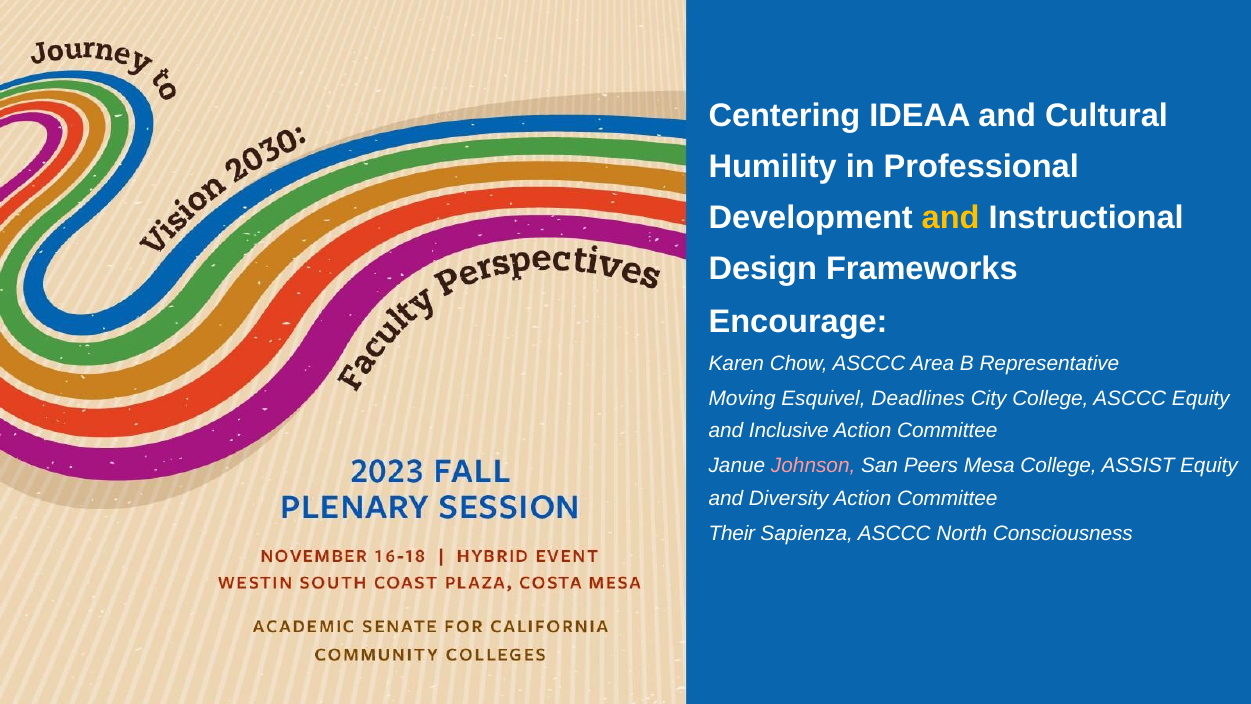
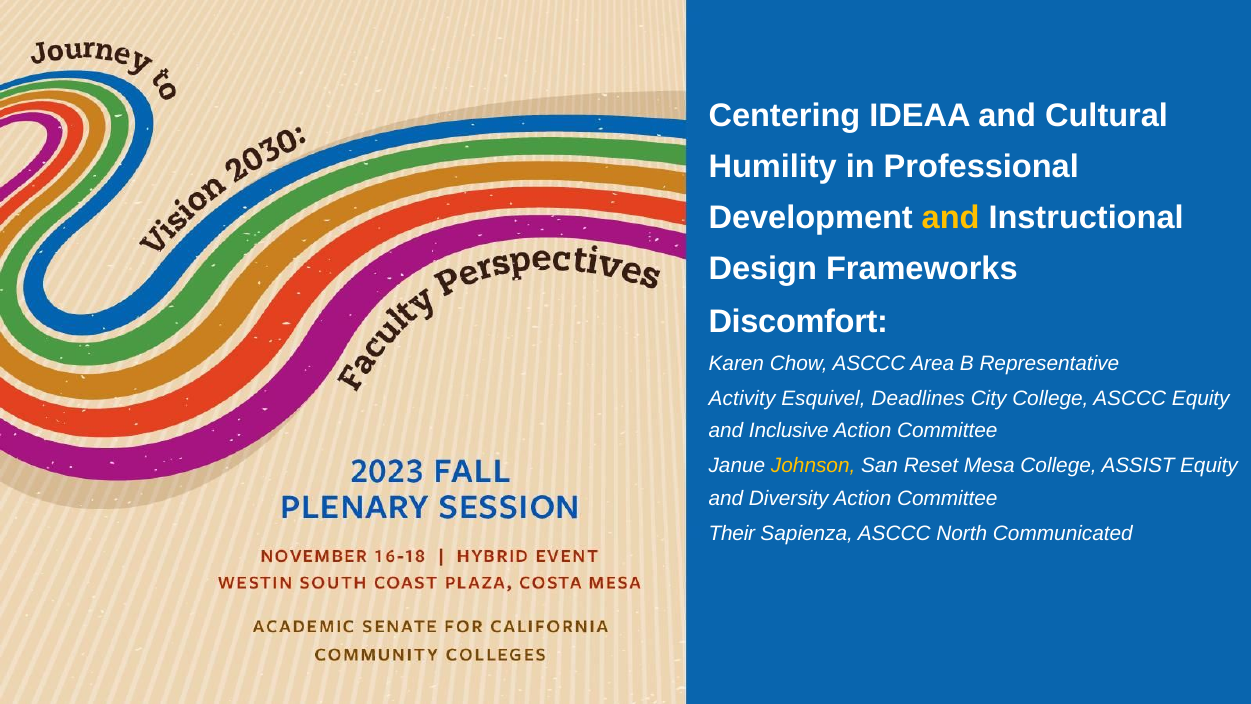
Encourage: Encourage -> Discomfort (798, 322)
Moving: Moving -> Activity (742, 398)
Johnson colour: pink -> yellow (813, 466)
Peers: Peers -> Reset (931, 466)
Consciousness: Consciousness -> Communicated (1063, 533)
